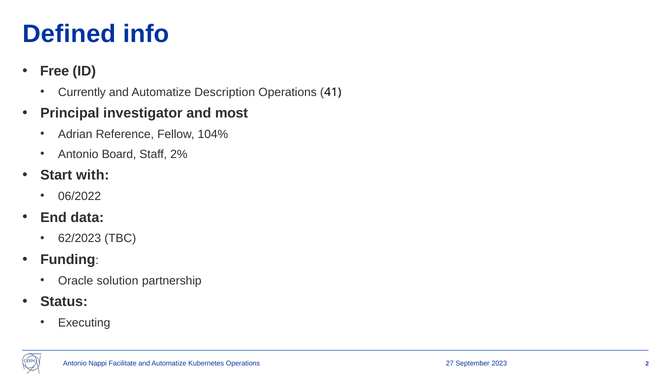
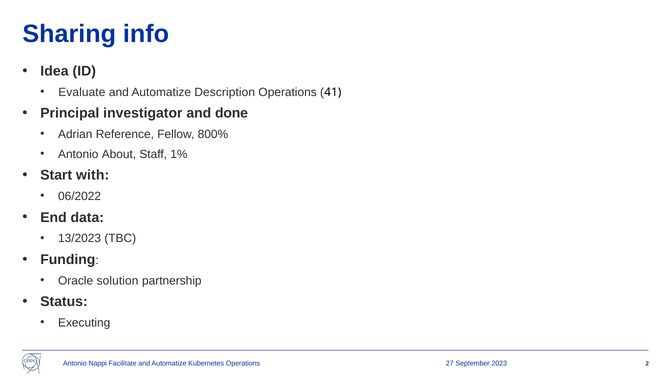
Defined: Defined -> Sharing (69, 34)
Free: Free -> Idea (54, 71)
Currently: Currently -> Evaluate (82, 92)
most: most -> done (232, 113)
104%: 104% -> 800% (213, 134)
Board: Board -> About (119, 154)
2%: 2% -> 1% (179, 154)
62/2023: 62/2023 -> 13/2023 (80, 239)
